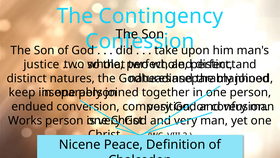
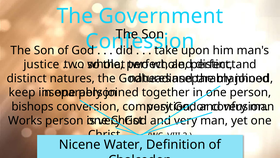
Contingency: Contingency -> Government (161, 16)
endued: endued -> bishops (33, 106)
Peace: Peace -> Water (123, 144)
